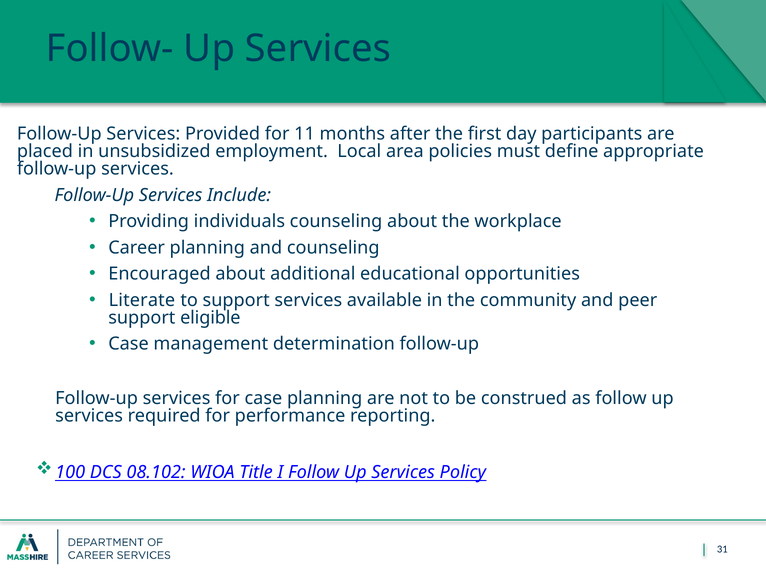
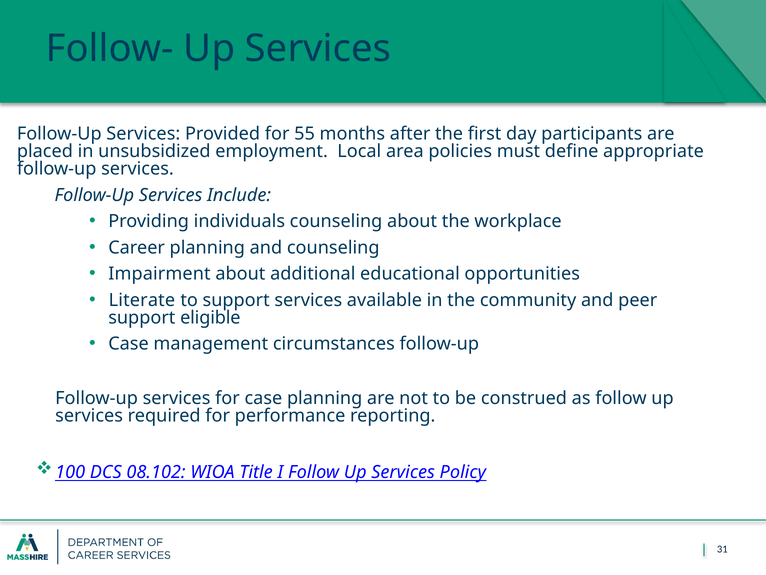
11: 11 -> 55 (305, 134)
Encouraged: Encouraged -> Impairment (159, 274)
determination: determination -> circumstances (334, 344)
